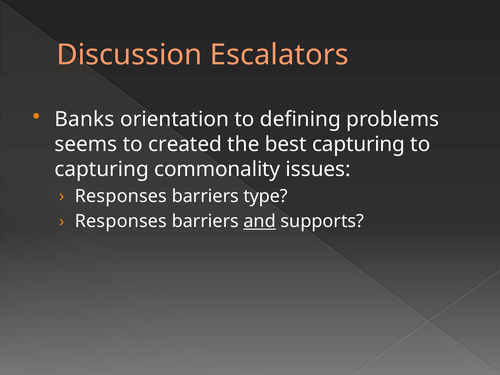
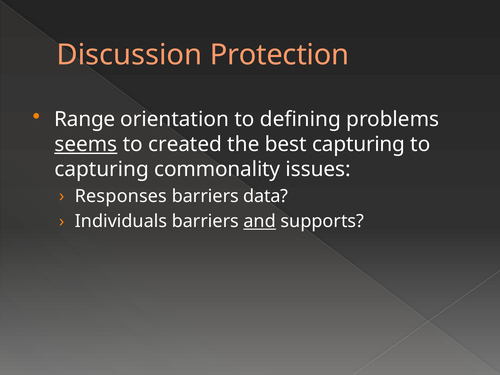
Escalators: Escalators -> Protection (279, 55)
Banks: Banks -> Range (85, 119)
seems underline: none -> present (86, 144)
type: type -> data (266, 196)
Responses: Responses -> Individuals (121, 221)
